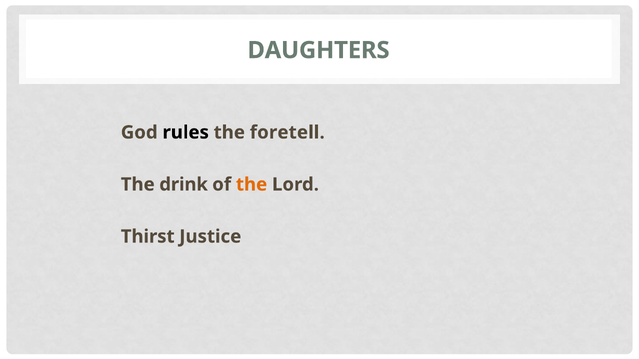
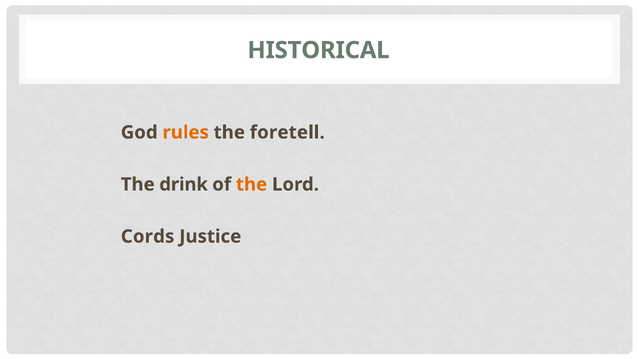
DAUGHTERS: DAUGHTERS -> HISTORICAL (318, 50)
rules colour: black -> orange (186, 133)
Thirst: Thirst -> Cords (148, 237)
